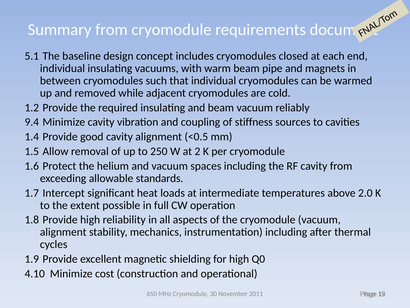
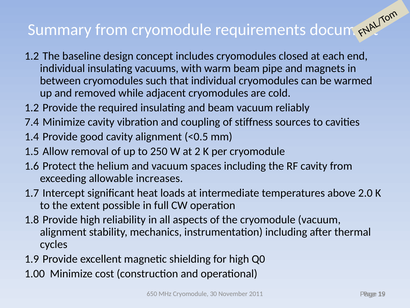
5.1: 5.1 -> 1.2 (32, 56)
9.4: 9.4 -> 7.4 (32, 122)
standards: standards -> increases (159, 178)
4.10: 4.10 -> 1.00 (35, 273)
